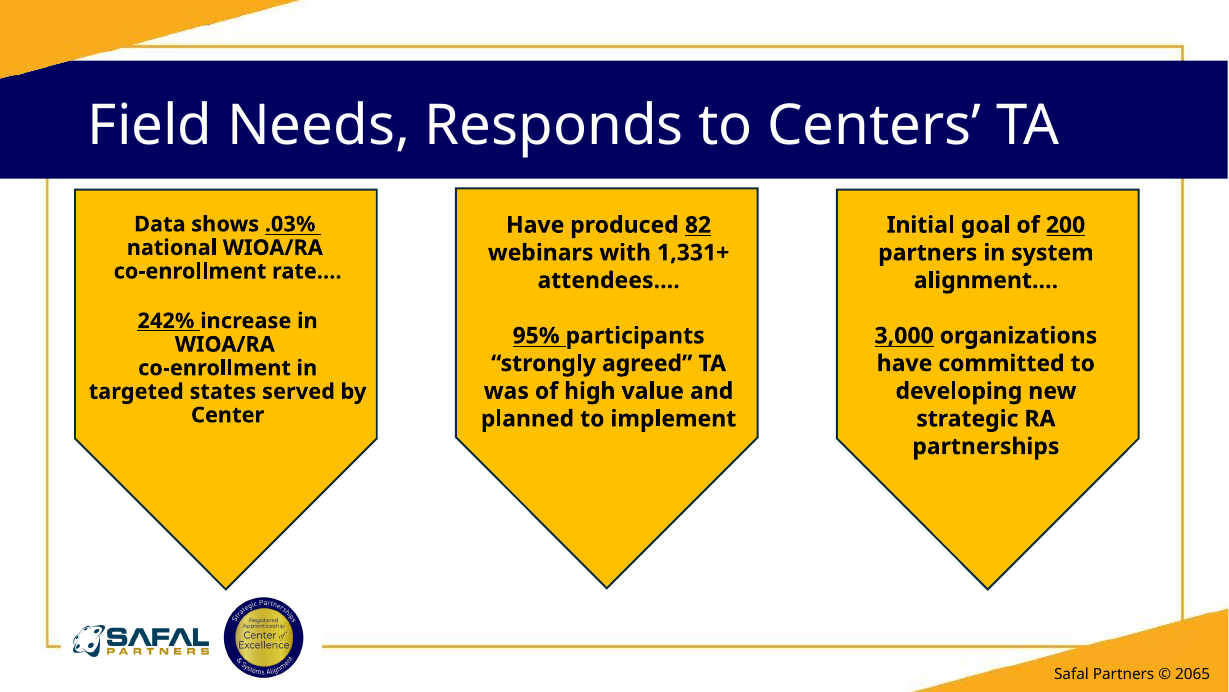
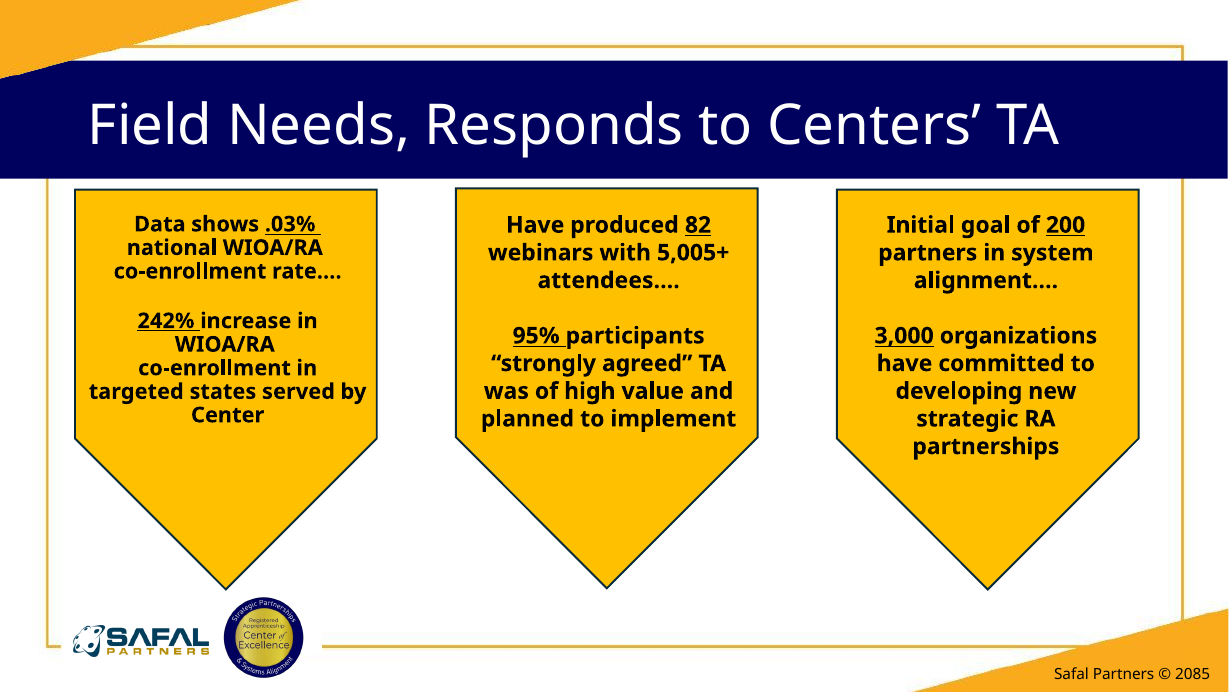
1,331+: 1,331+ -> 5,005+ (693, 253)
2065: 2065 -> 2085 (1193, 674)
